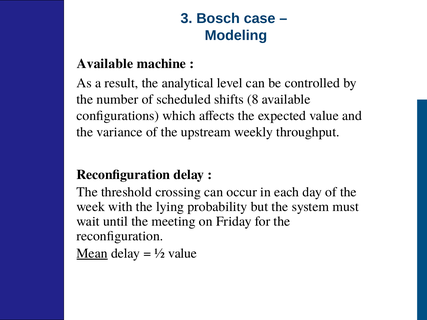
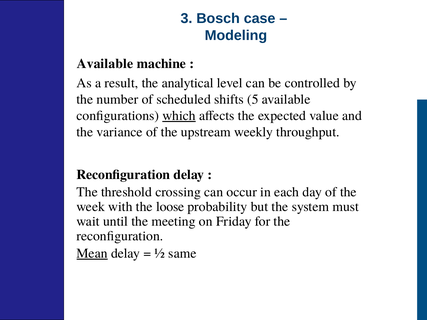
8: 8 -> 5 (253, 99)
which underline: none -> present (179, 116)
lying: lying -> loose (170, 207)
½ value: value -> same (182, 253)
